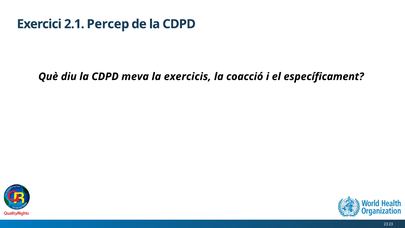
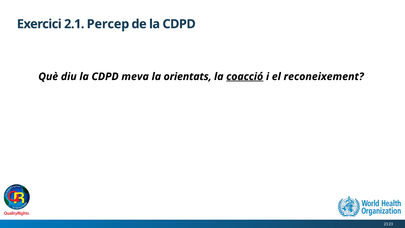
exercicis: exercicis -> orientats (188, 77)
coacció underline: none -> present (245, 77)
específicament: específicament -> reconeixement (324, 77)
